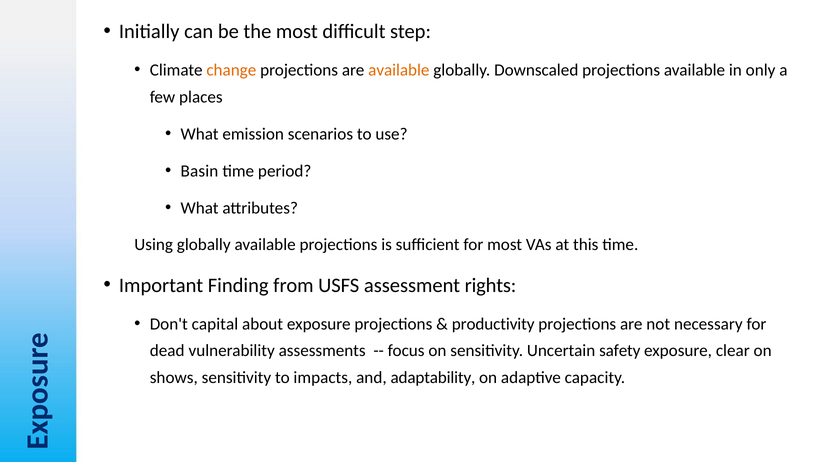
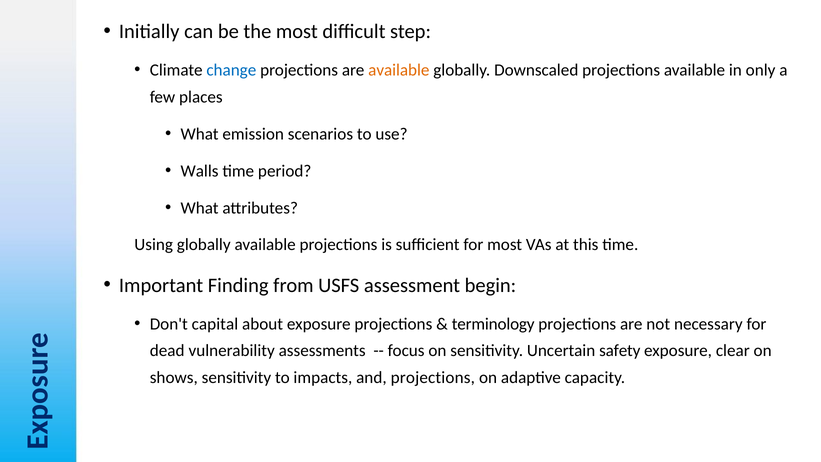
change colour: orange -> blue (231, 70)
Basin: Basin -> Walls (200, 171)
rights: rights -> begin (490, 285)
productivity: productivity -> terminology (493, 324)
and adaptability: adaptability -> projections (433, 377)
